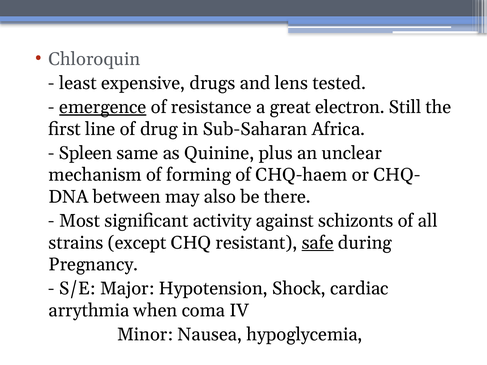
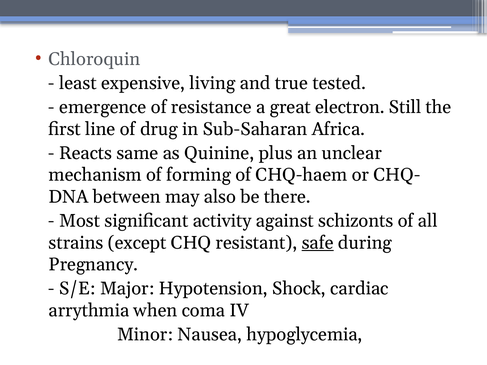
drugs: drugs -> living (212, 83)
lens: lens -> true (291, 83)
emergence underline: present -> none (103, 107)
Spleen: Spleen -> Reacts (86, 153)
